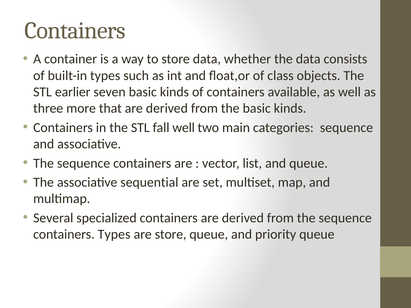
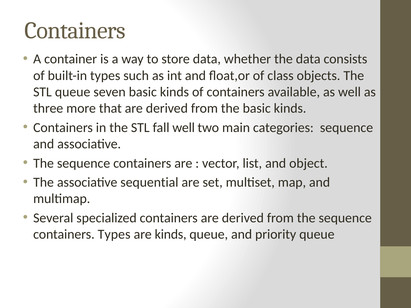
STL earlier: earlier -> queue (73, 92)
and queue: queue -> object (308, 163)
are store: store -> kinds (171, 235)
